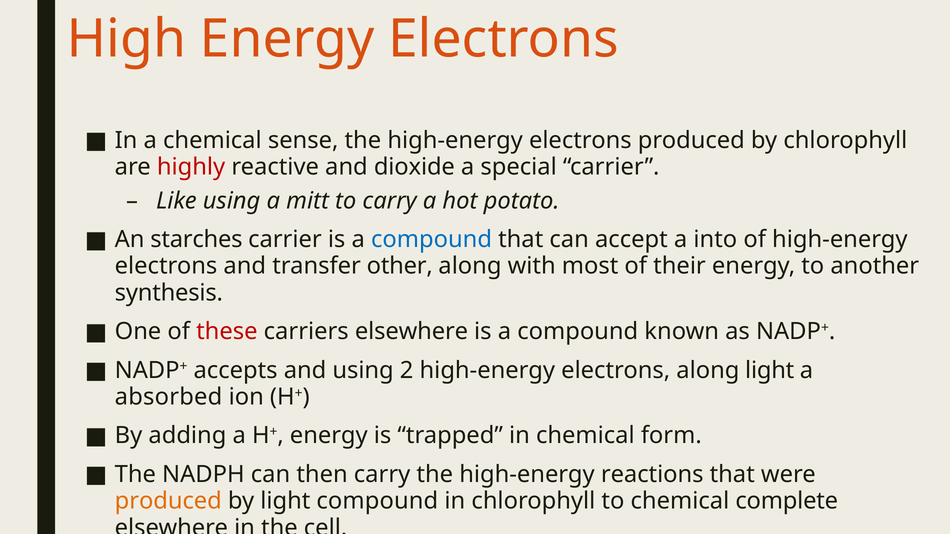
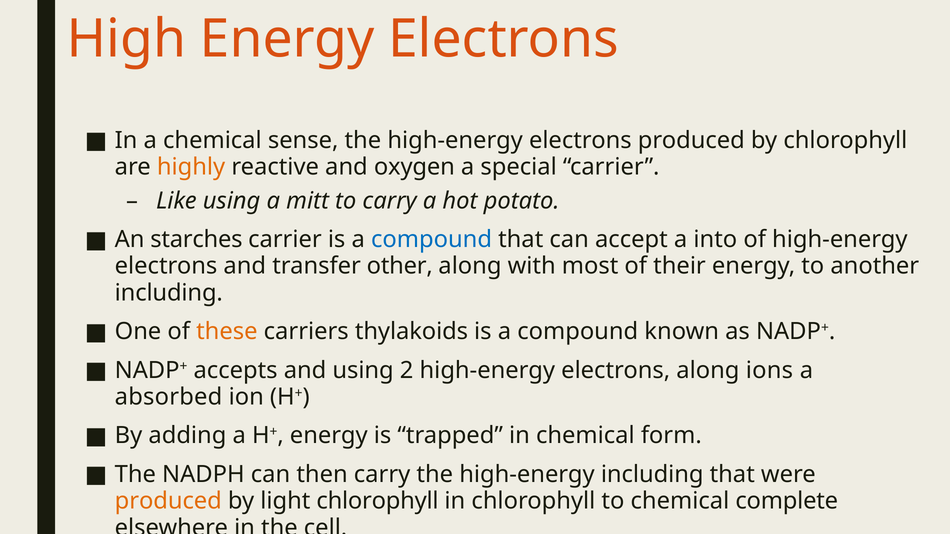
highly colour: red -> orange (191, 167)
dioxide: dioxide -> oxygen (414, 167)
synthesis: synthesis -> including (169, 293)
these colour: red -> orange (227, 332)
carriers elsewhere: elsewhere -> thylakoids (411, 332)
along light: light -> ions (769, 370)
high-energy reactions: reactions -> including (652, 475)
light compound: compound -> chlorophyll (378, 501)
